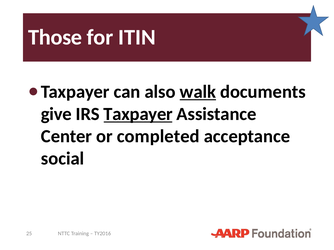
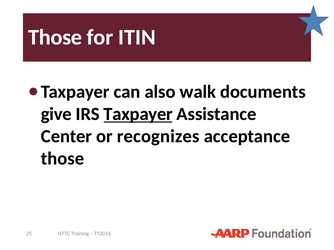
walk underline: present -> none (198, 92)
completed: completed -> recognizes (158, 137)
social: social -> those (63, 159)
